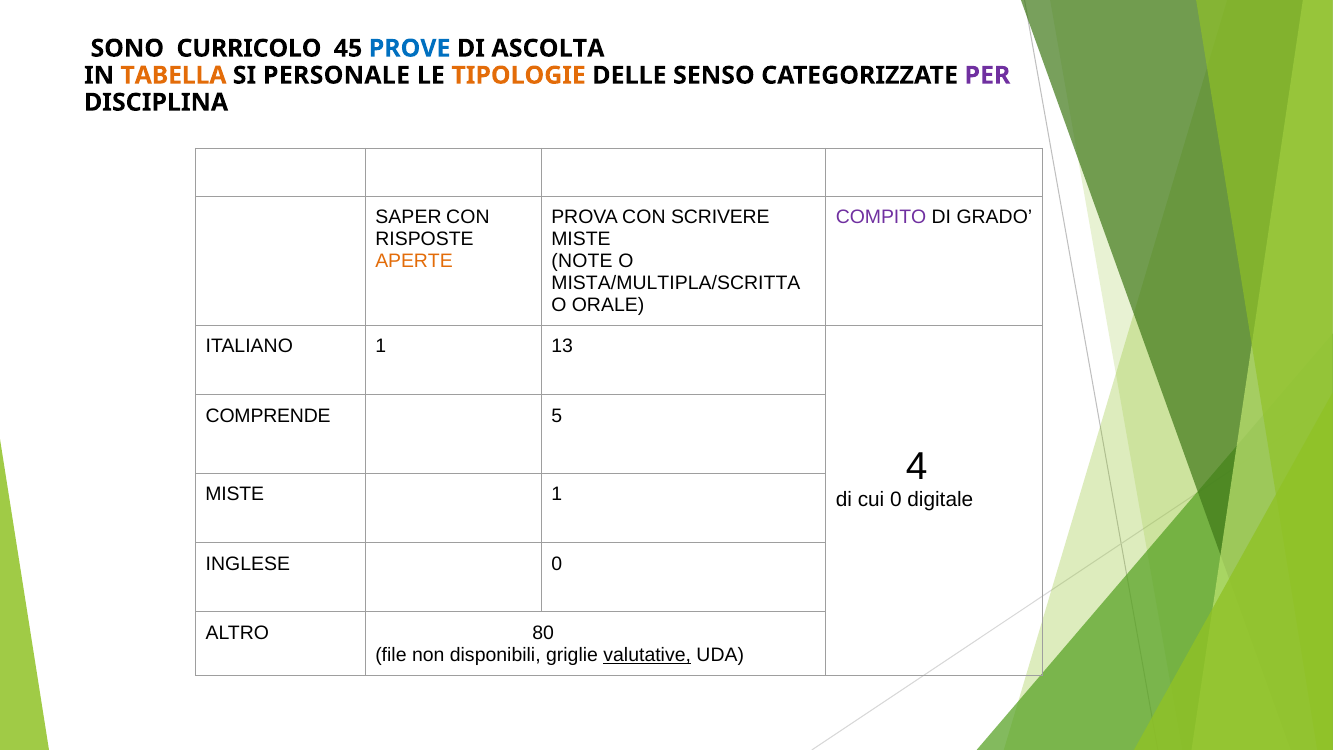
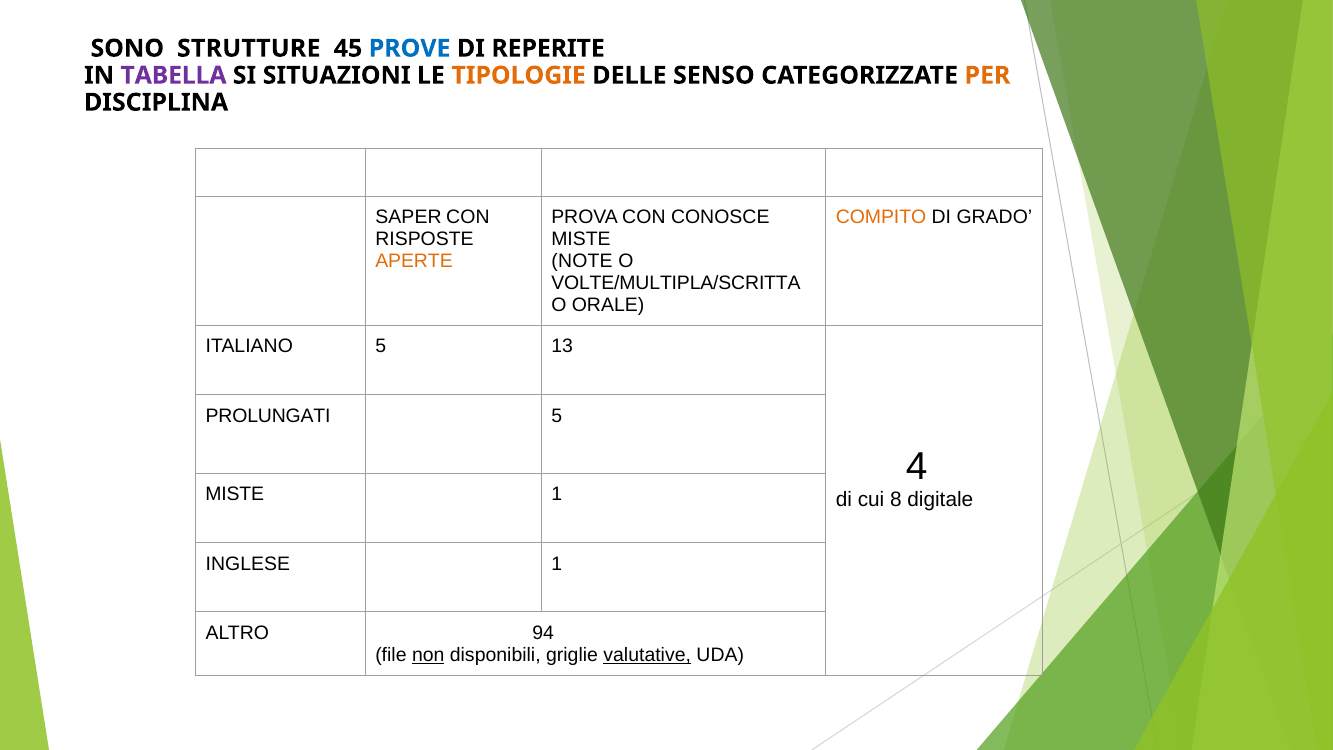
CURRICOLO: CURRICOLO -> STRUTTURE (249, 48)
ASCOLTA: ASCOLTA -> REPERITE (548, 48)
TABELLA colour: orange -> purple (174, 75)
PERSONALE: PERSONALE -> SITUAZIONI (337, 75)
PER colour: purple -> orange (987, 75)
SCRIVERE: SCRIVERE -> CONOSCE (720, 217)
COMPITO colour: purple -> orange (881, 217)
MISTA/MULTIPLA/SCRITTA: MISTA/MULTIPLA/SCRITTA -> VOLTE/MULTIPLA/SCRITTA (676, 283)
ITALIANO 1: 1 -> 5 (381, 346)
COMPRENDE: COMPRENDE -> PROLUNGATI (268, 416)
cui 0: 0 -> 8 (896, 500)
INGLESE 0: 0 -> 1 (557, 564)
80: 80 -> 94 (543, 633)
non underline: none -> present (428, 655)
